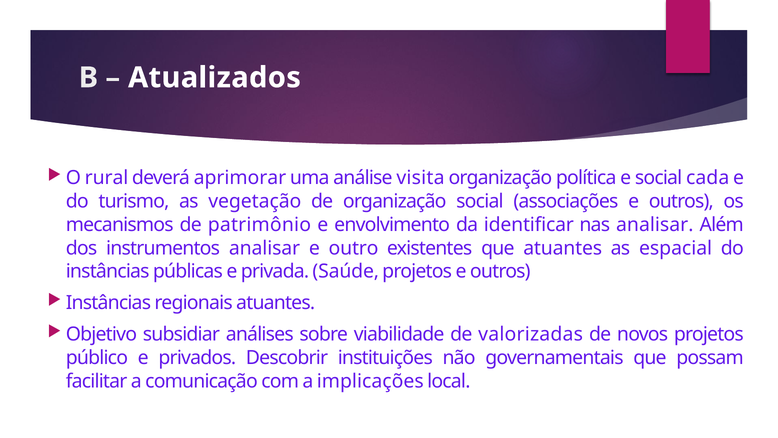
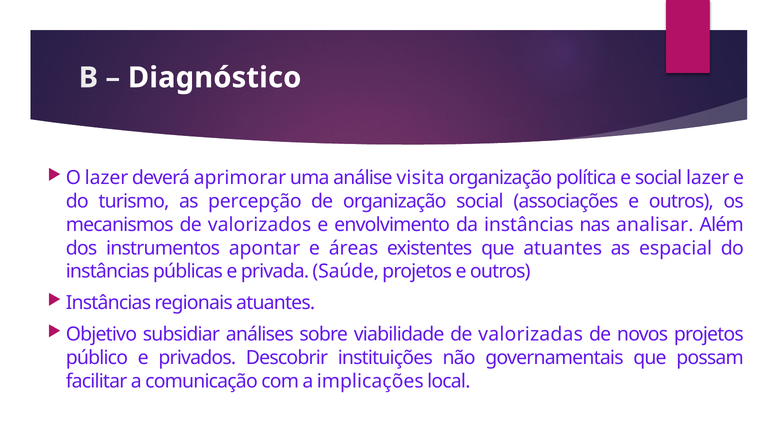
Atualizados: Atualizados -> Diagnóstico (215, 78)
O rural: rural -> lazer (107, 178)
social cada: cada -> lazer (708, 178)
vegetação: vegetação -> percepção (255, 201)
patrimônio: patrimônio -> valorizados (260, 225)
da identificar: identificar -> instâncias (529, 225)
instrumentos analisar: analisar -> apontar (265, 248)
outro: outro -> áreas (354, 248)
